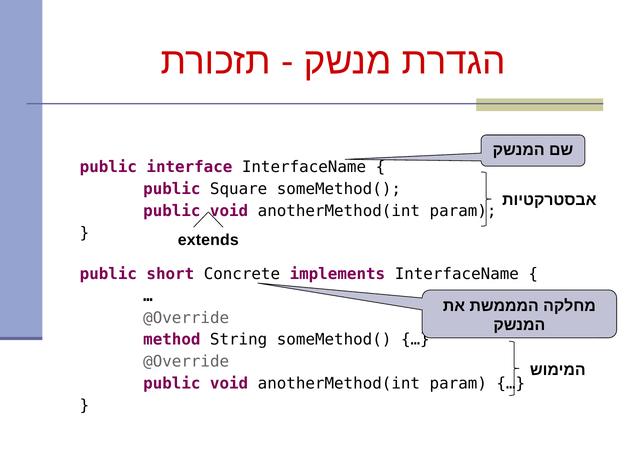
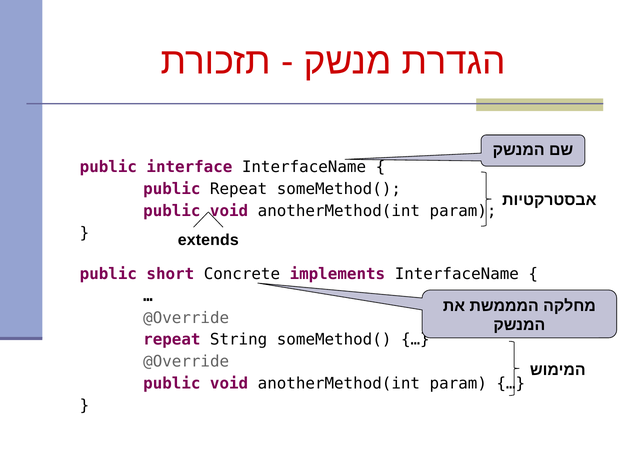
public Square: Square -> Repeat (239, 189)
method: method -> repeat (172, 340)
